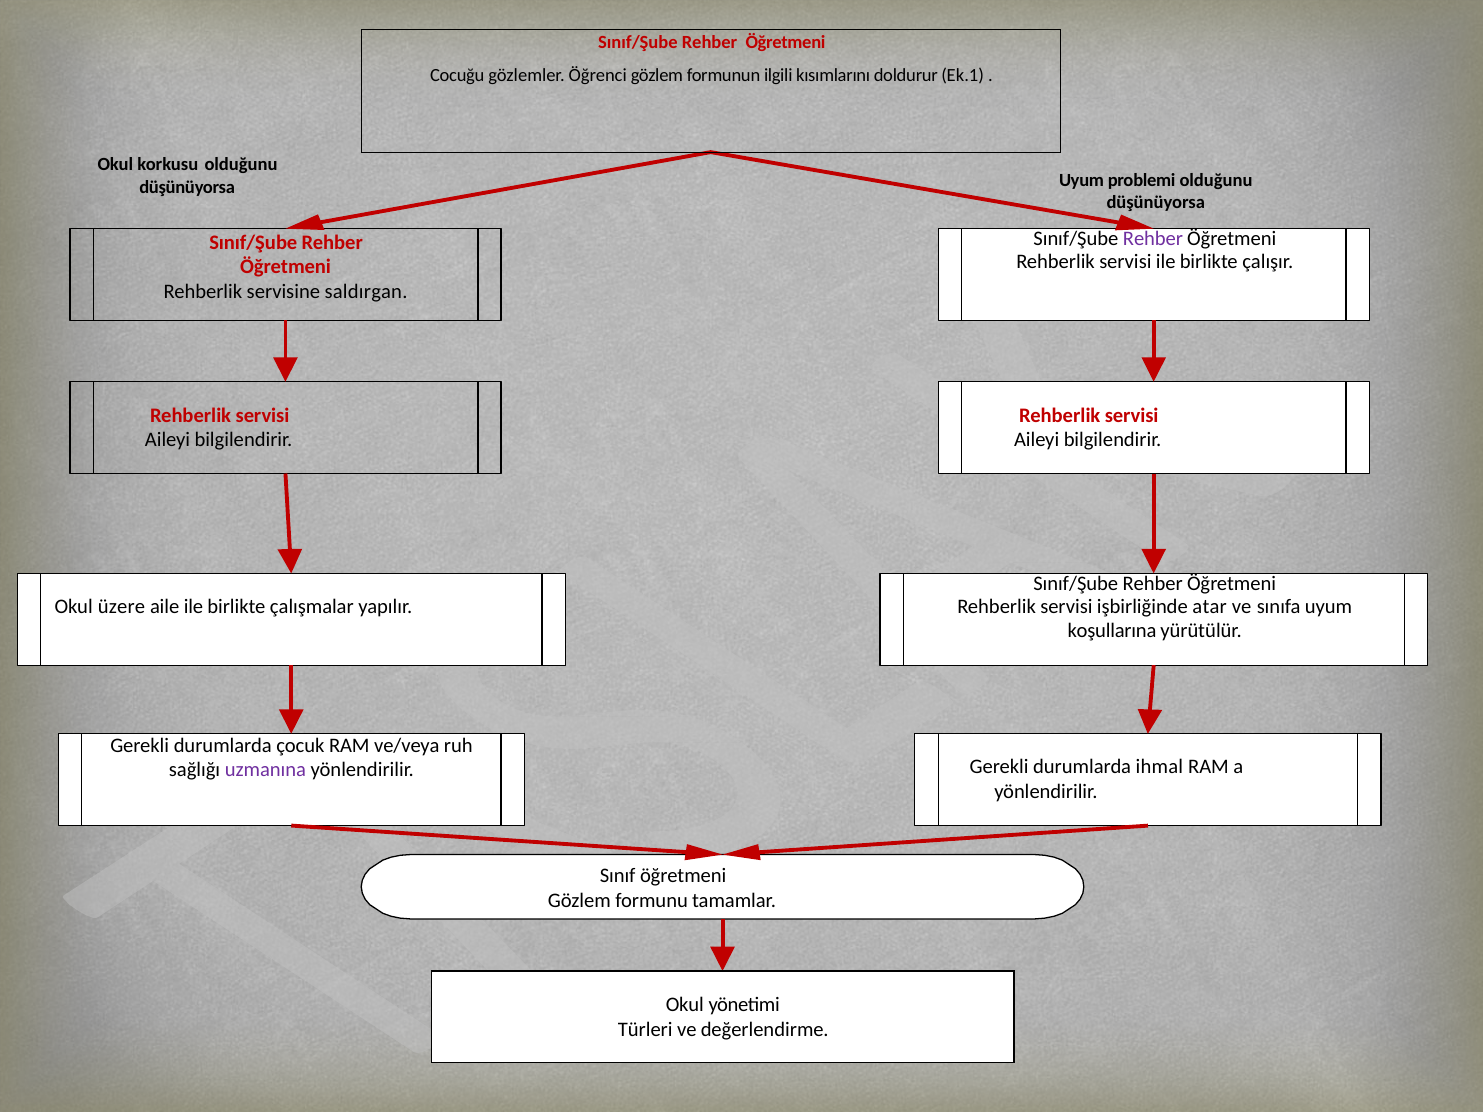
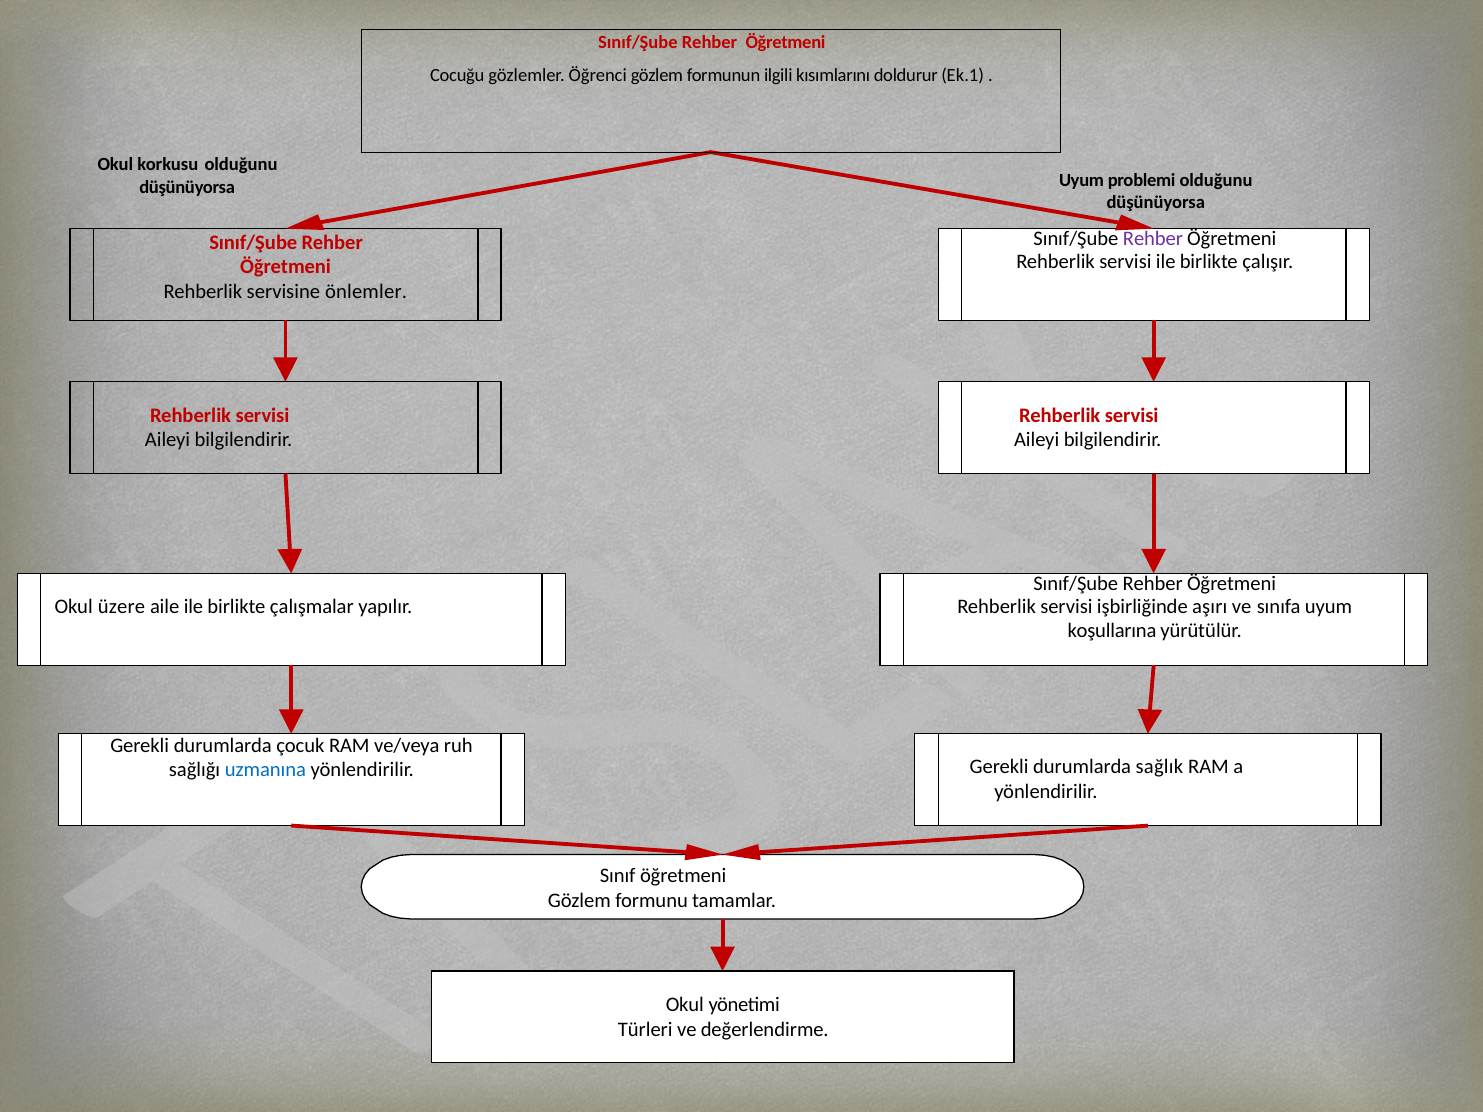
saldırgan: saldırgan -> önlemler (366, 292)
atar: atar -> aşırı (1210, 607)
uzmanına colour: purple -> blue (265, 770)
ihmal: ihmal -> sağlık (1159, 767)
